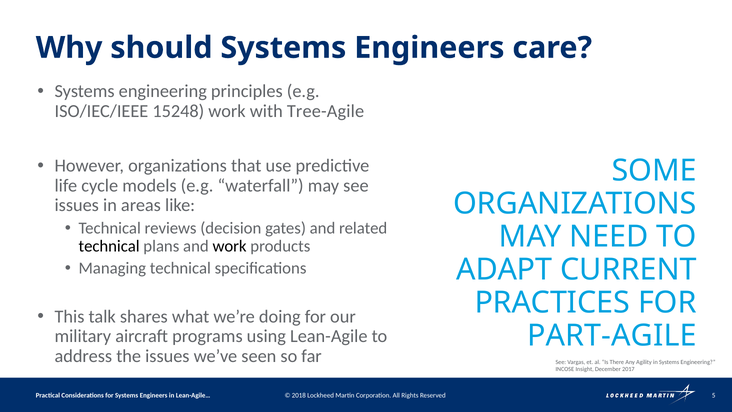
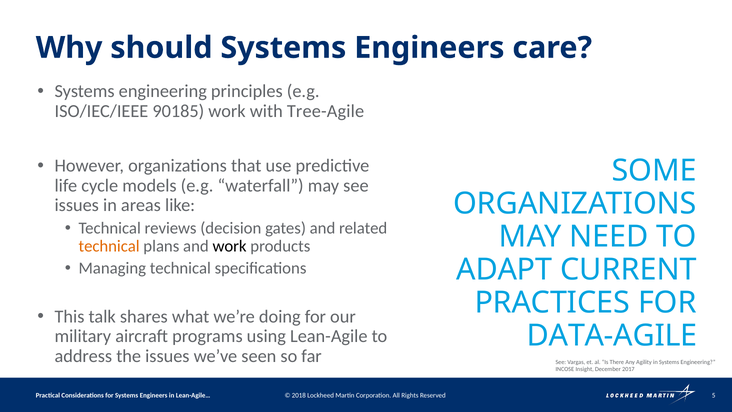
15248: 15248 -> 90185 (178, 111)
technical colour: black -> orange (109, 246)
PART-AGILE: PART-AGILE -> DATA-AGILE (612, 335)
